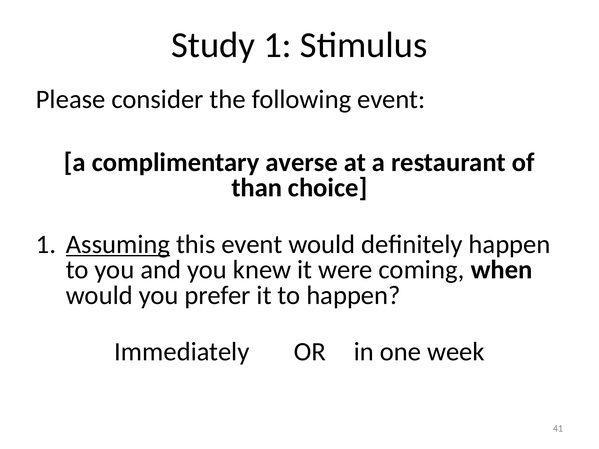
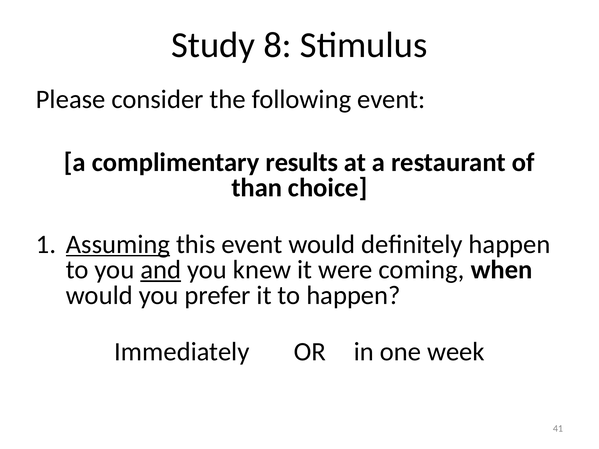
Study 1: 1 -> 8 (277, 45)
averse: averse -> results (302, 162)
and underline: none -> present (161, 270)
